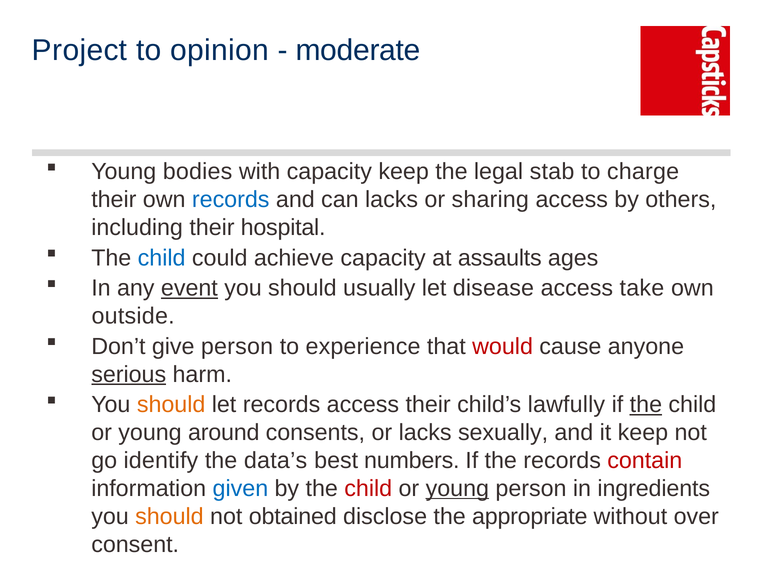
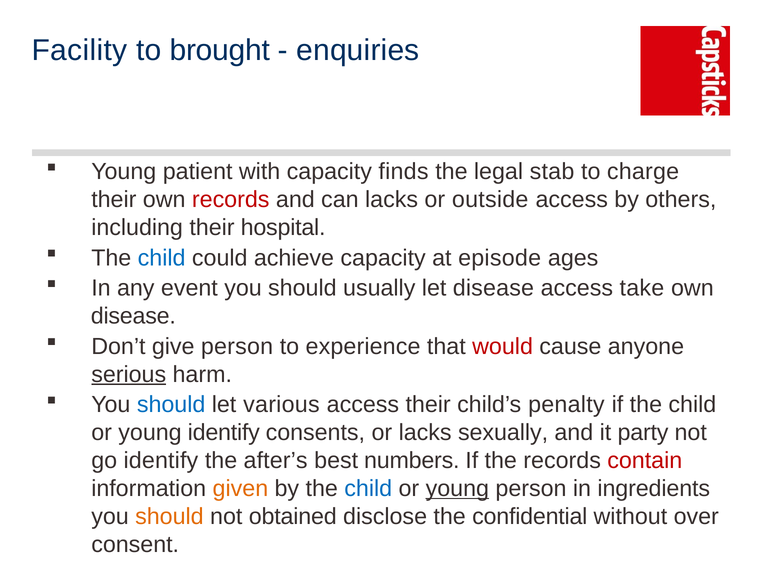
Project: Project -> Facility (80, 50)
opinion: opinion -> brought (220, 50)
moderate: moderate -> enquiries (358, 50)
bodies: bodies -> patient (198, 172)
capacity keep: keep -> finds (404, 172)
records colour: blue -> red (231, 200)
sharing: sharing -> outside (490, 200)
assaults: assaults -> episode (500, 258)
event underline: present -> none (189, 288)
outside: outside -> disease (133, 316)
should colour: orange -> blue (171, 404)
let records: records -> various (281, 404)
lawfully: lawfully -> penalty (566, 404)
the underline: present -> none (646, 404)
young around: around -> identify (224, 432)
it keep: keep -> party (643, 432)
data’s: data’s -> after’s (276, 460)
given colour: blue -> orange (240, 488)
child colour: red -> blue (368, 488)
appropriate: appropriate -> confidential (530, 516)
